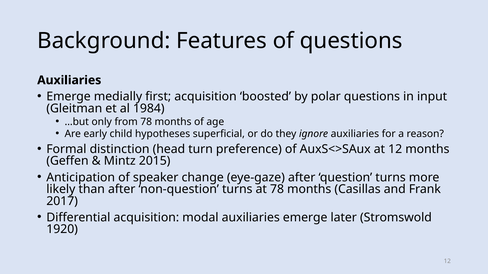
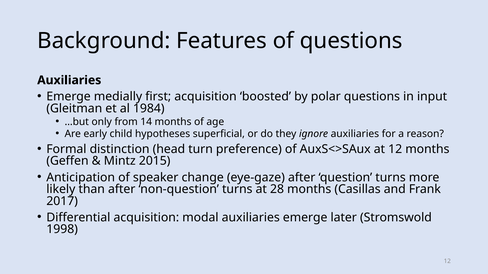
from 78: 78 -> 14 (146, 122)
at 78: 78 -> 28 (277, 190)
1920: 1920 -> 1998 (62, 230)
